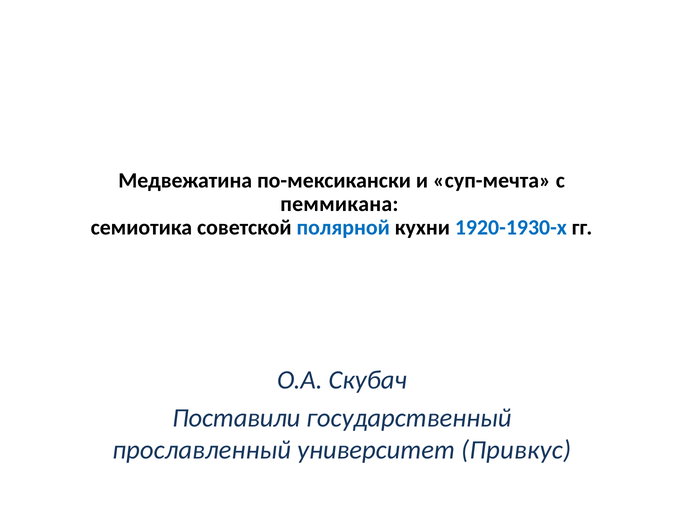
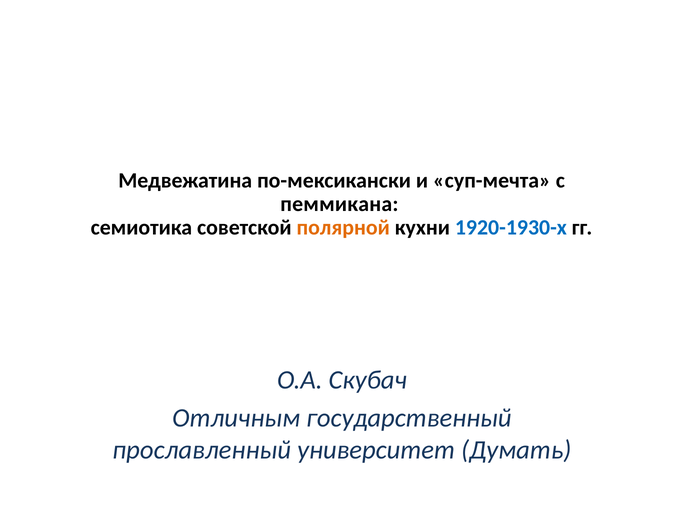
полярной colour: blue -> orange (343, 228)
Поставили: Поставили -> Отличным (236, 418)
Привкус: Привкус -> Думать (516, 450)
